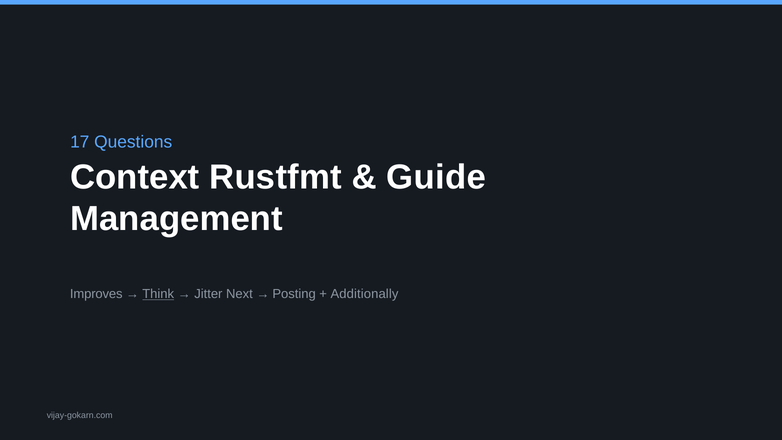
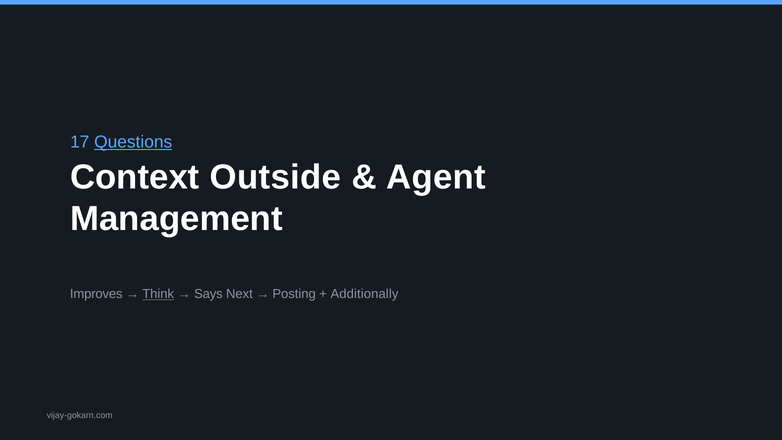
Questions underline: none -> present (133, 142)
Rustfmt: Rustfmt -> Outside (275, 177)
Guide: Guide -> Agent (436, 177)
Jitter: Jitter -> Says (208, 294)
